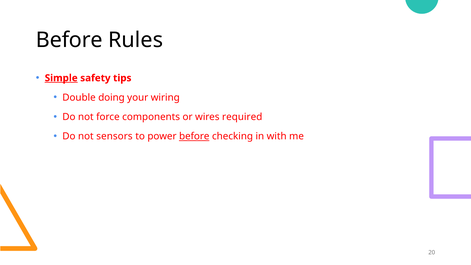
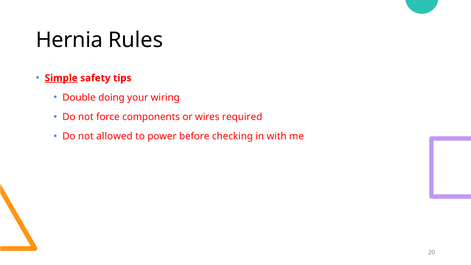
Before: Before -> Hernia (69, 40)
sensors: sensors -> allowed (114, 136)
before underline: present -> none (194, 136)
